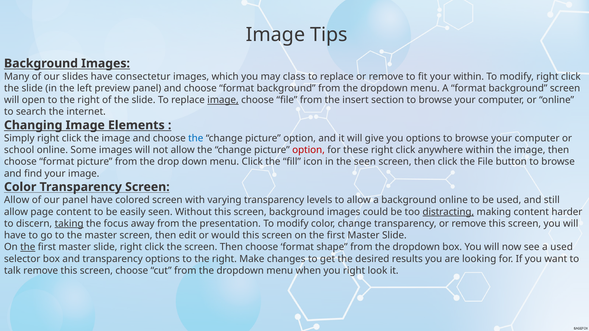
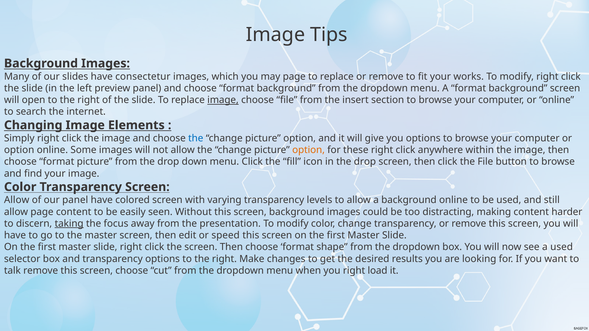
may class: class -> page (294, 77)
your within: within -> works (469, 77)
school: school -> option (19, 150)
option colour: red -> orange (309, 150)
in the seen: seen -> drop (365, 162)
distracting underline: present -> none (448, 212)
would: would -> speed (226, 236)
the underline: present -> none (28, 247)
look: look -> load (378, 271)
